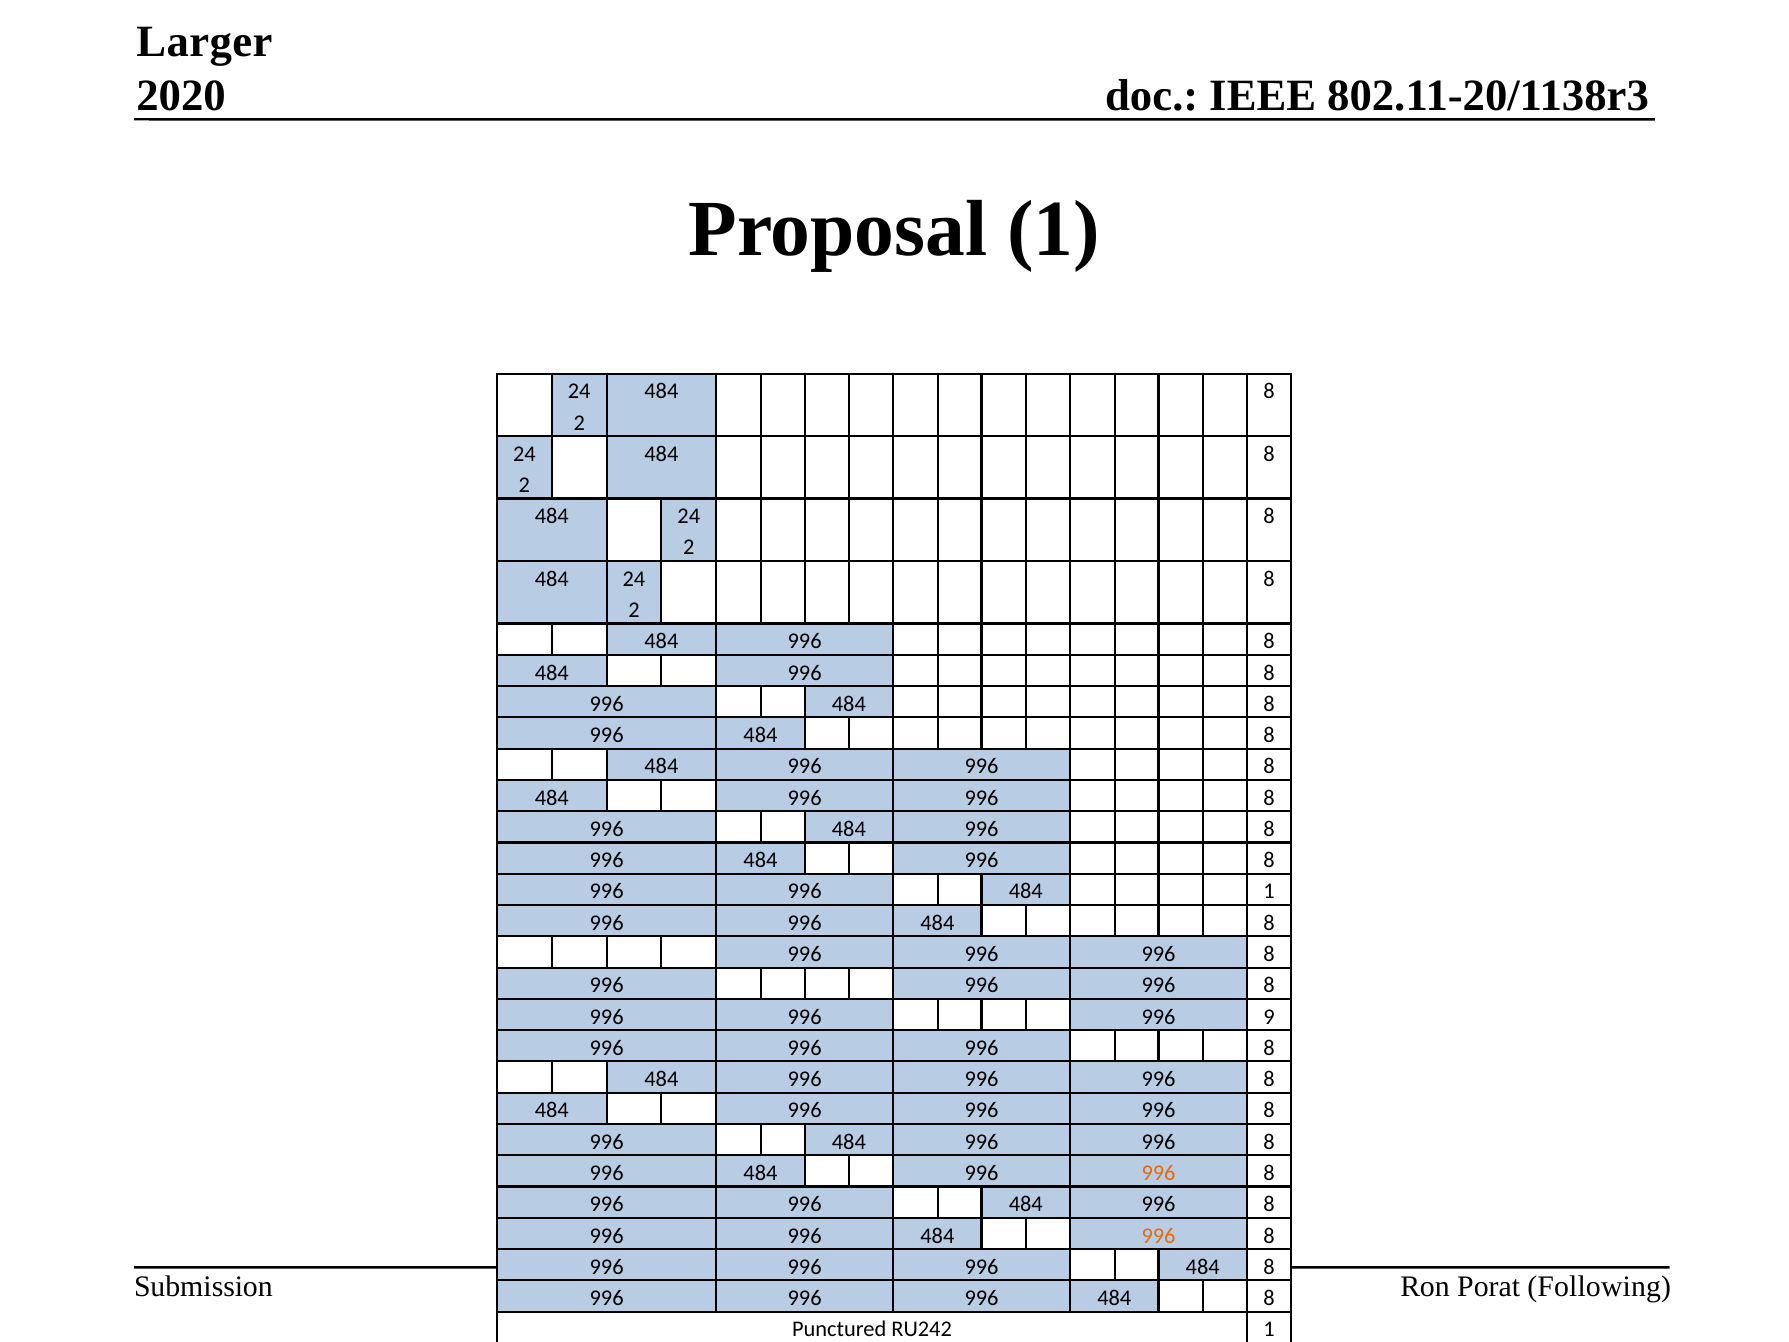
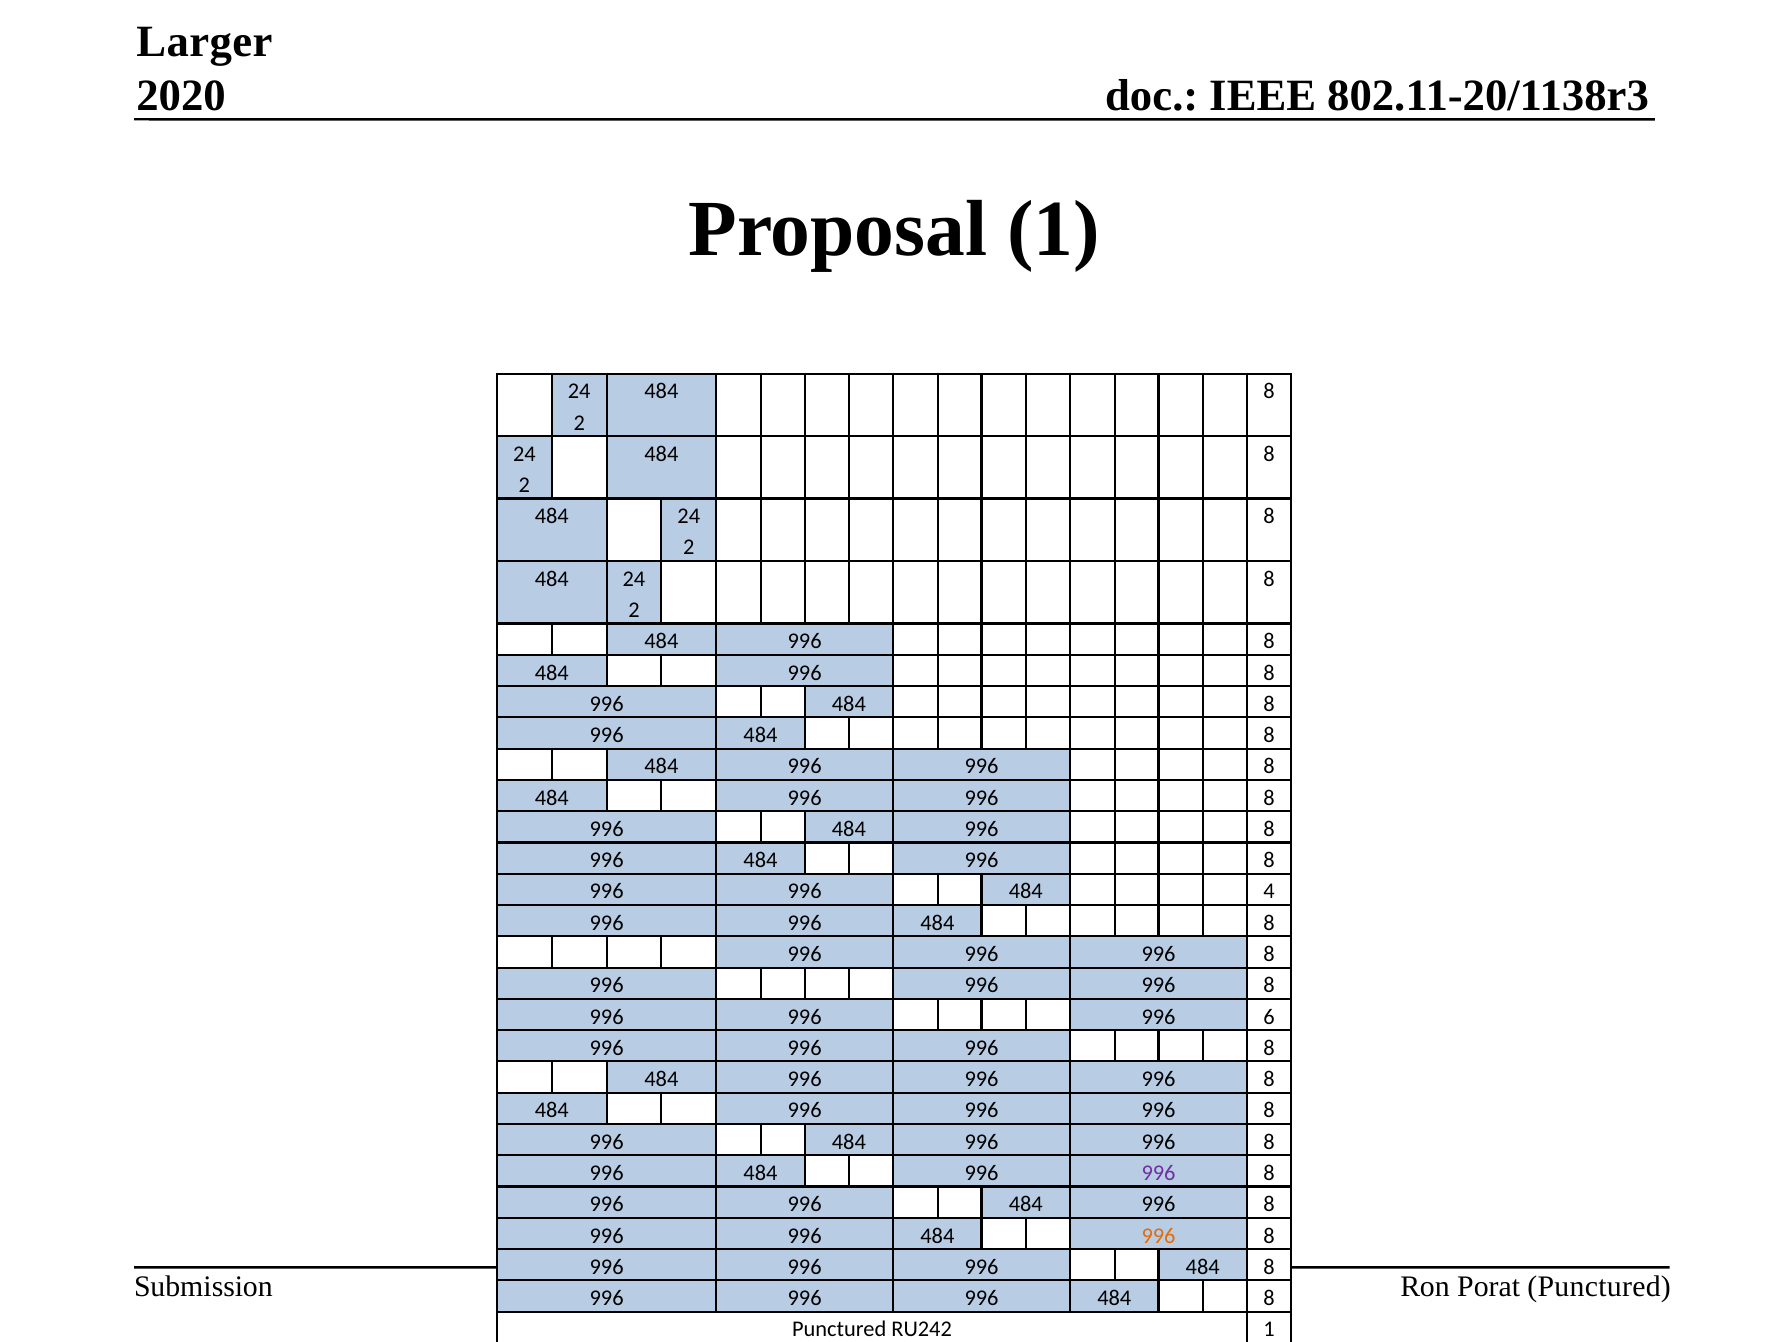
484 1: 1 -> 4 (1269, 891)
9: 9 -> 6 (1269, 1016)
996 colour: orange -> purple (1159, 1173)
Porat Following: Following -> Punctured (1599, 1287)
